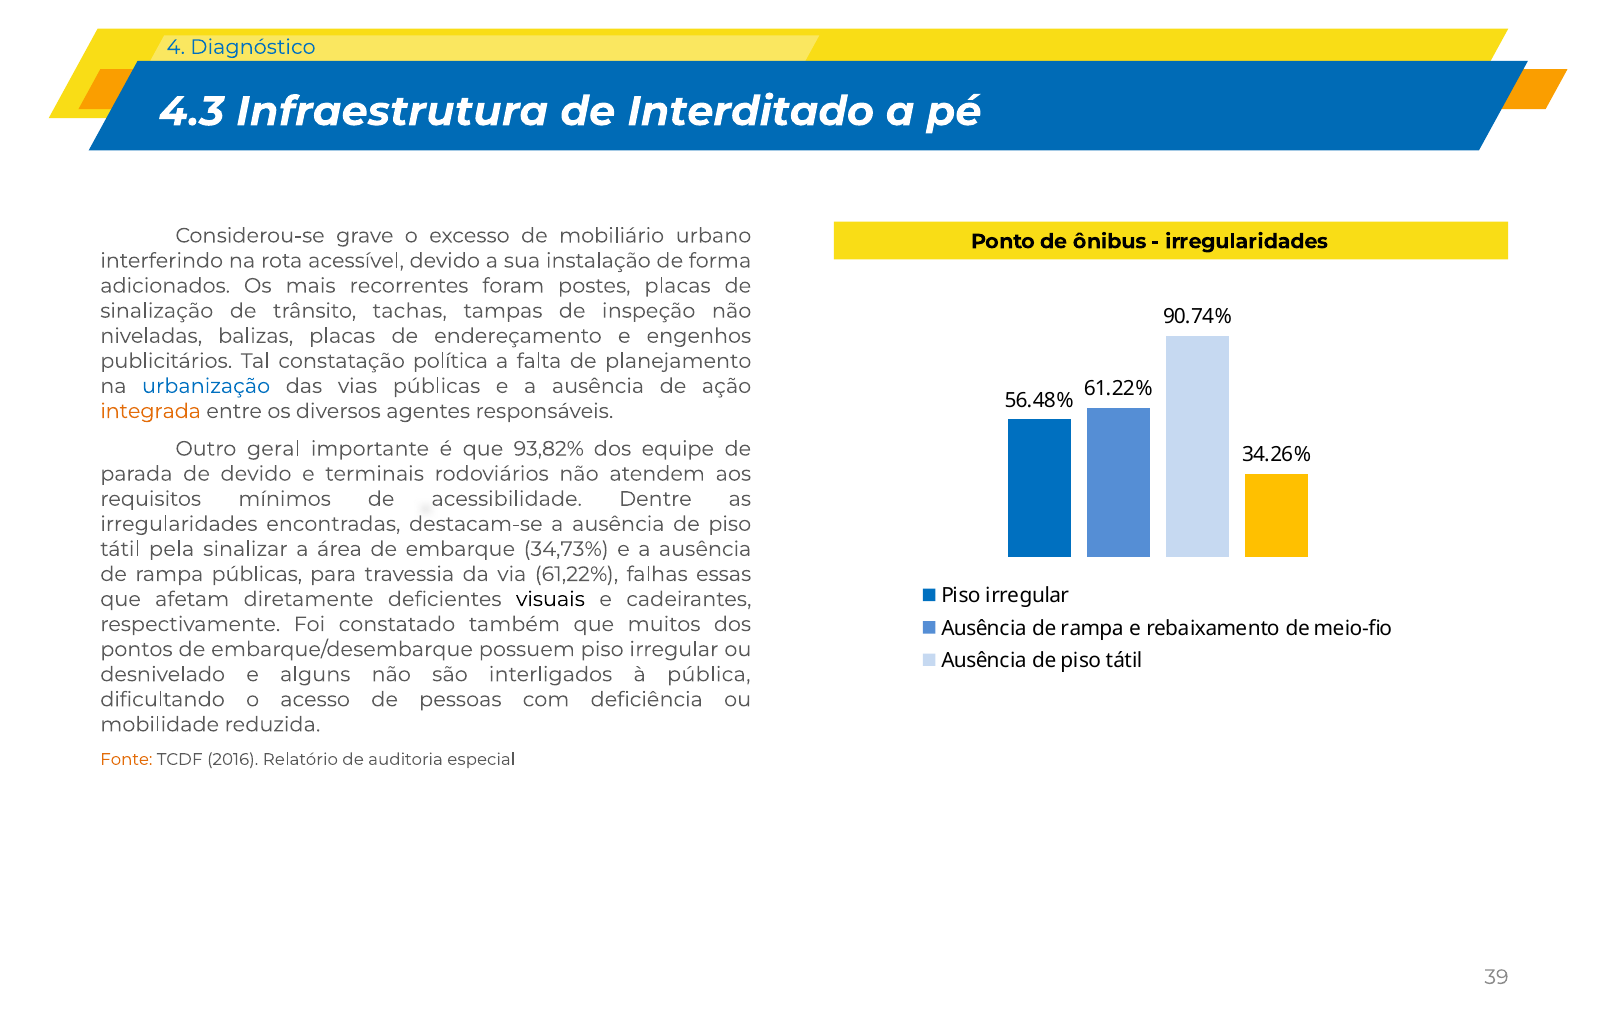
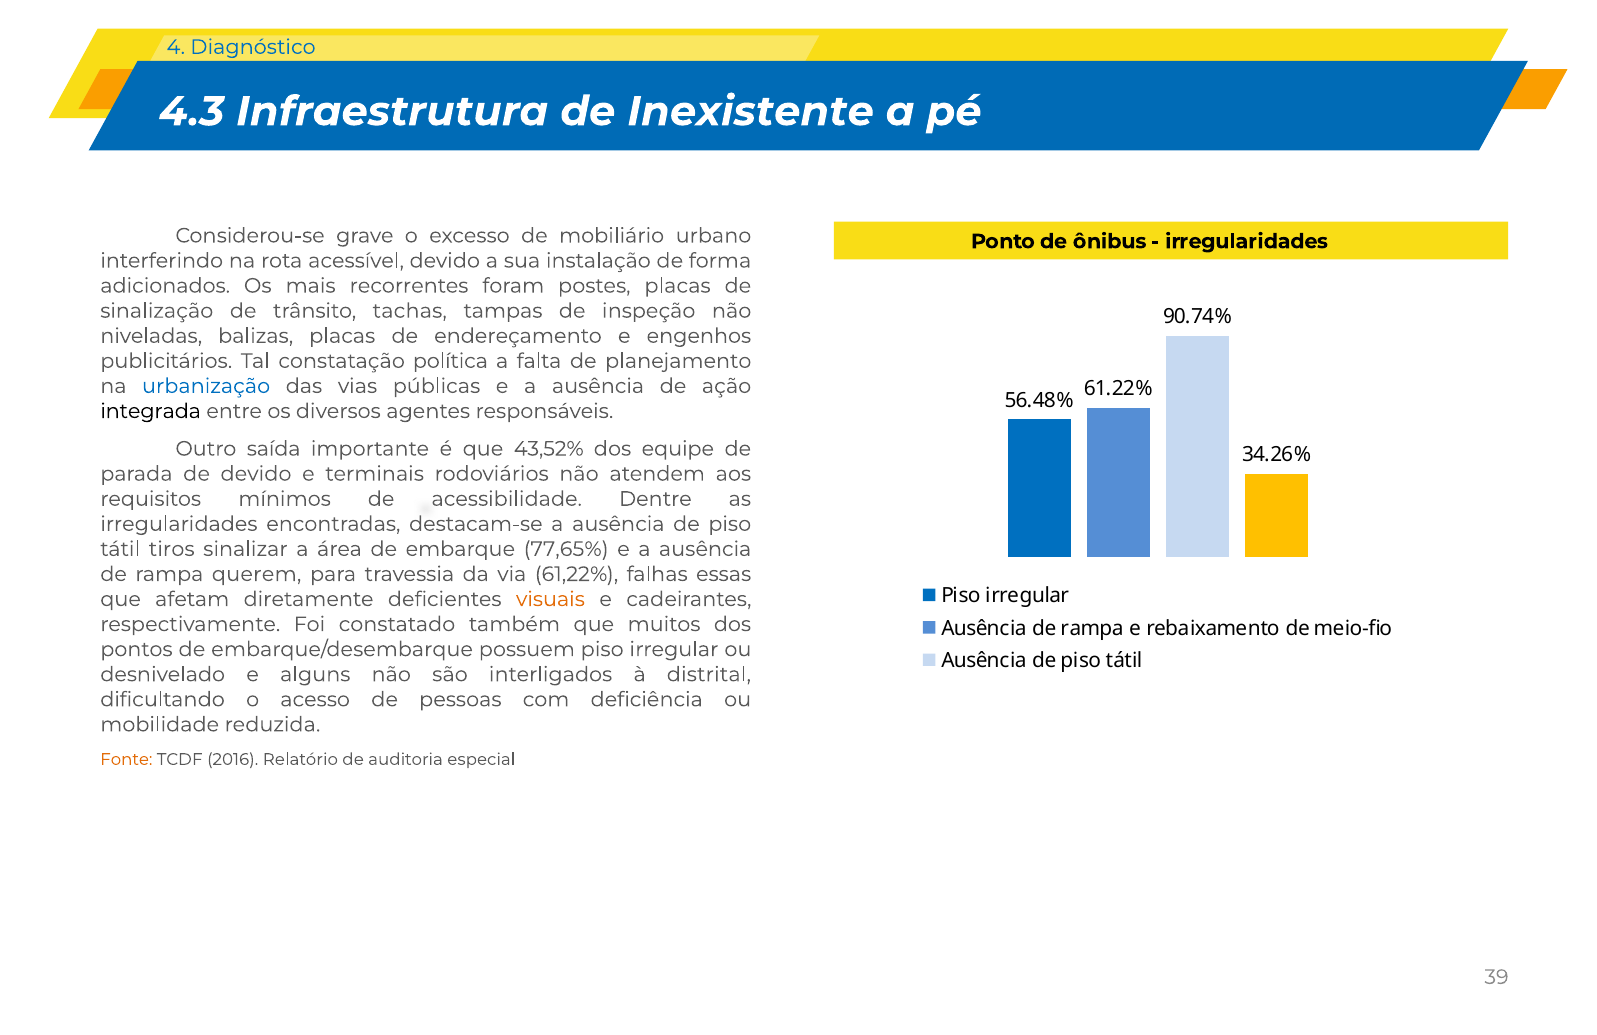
Interditado: Interditado -> Inexistente (751, 112)
integrada colour: orange -> black (151, 411)
geral: geral -> saída (274, 449)
93,82%: 93,82% -> 43,52% (549, 449)
pela: pela -> tiros (172, 549)
34,73%: 34,73% -> 77,65% (566, 549)
rampa públicas: públicas -> querem (257, 574)
visuais colour: black -> orange (550, 599)
pública: pública -> distrital (709, 675)
